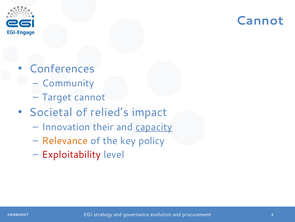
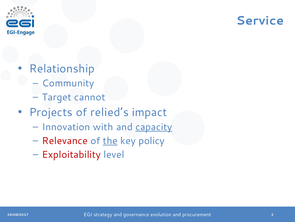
Cannot: Cannot -> Service (260, 21)
Conferences: Conferences -> Relationship (62, 68)
Societal: Societal -> Projects (51, 112)
their: their -> with (103, 127)
Relevance colour: orange -> red (65, 140)
the underline: none -> present (110, 140)
